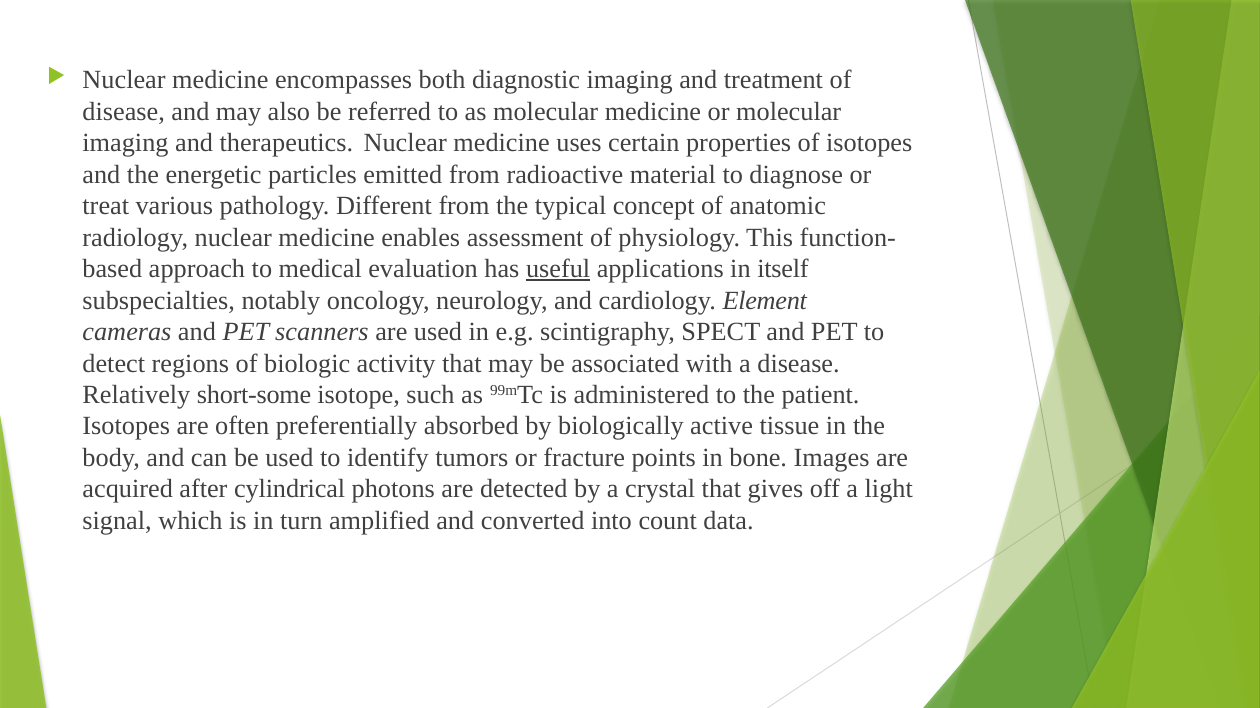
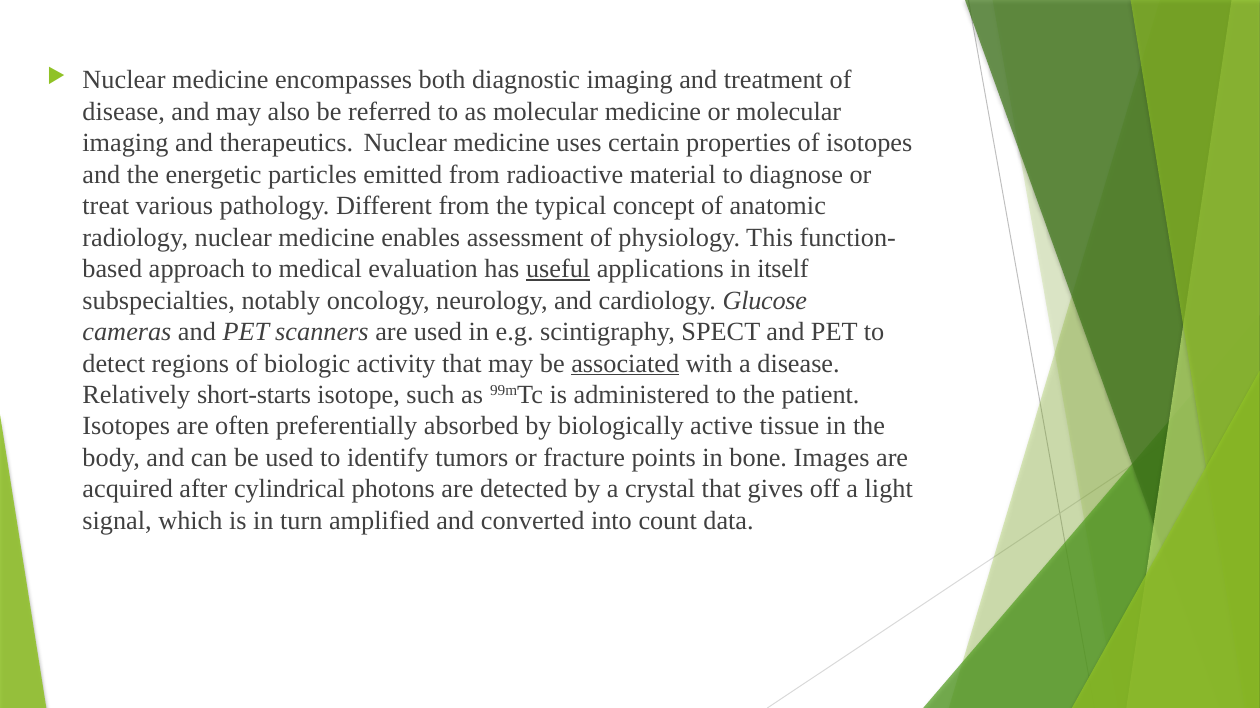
Element: Element -> Glucose (765, 301)
associated underline: none -> present (625, 364)
short-some: short-some -> short-starts (254, 395)
